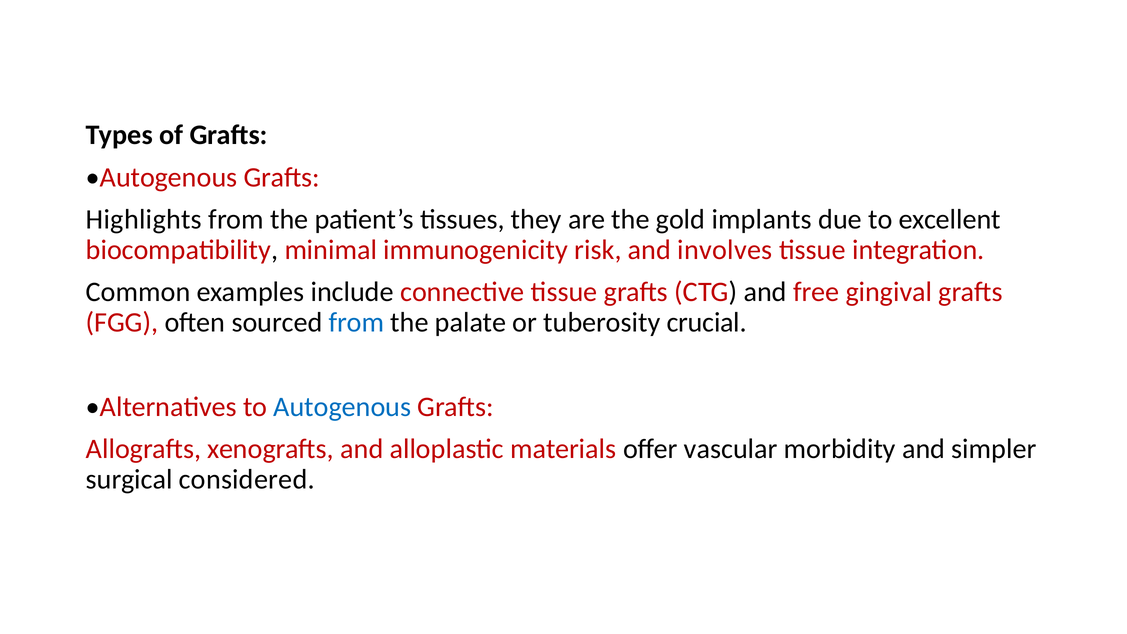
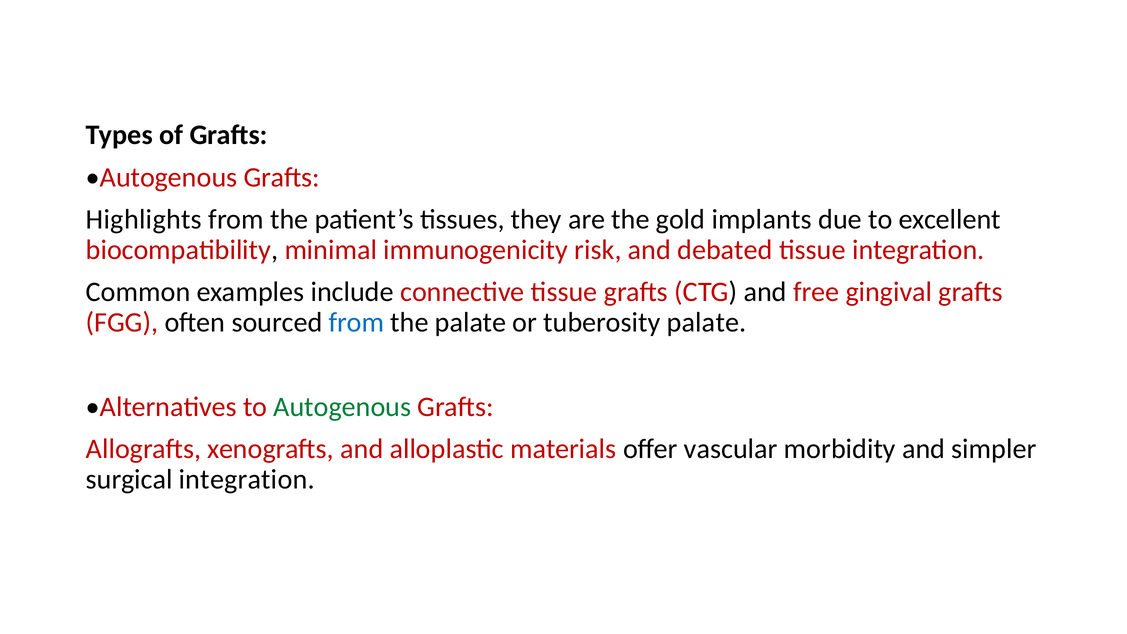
involves: involves -> debated (725, 250)
tuberosity crucial: crucial -> palate (707, 322)
Autogenous colour: blue -> green (342, 407)
surgical considered: considered -> integration (247, 479)
